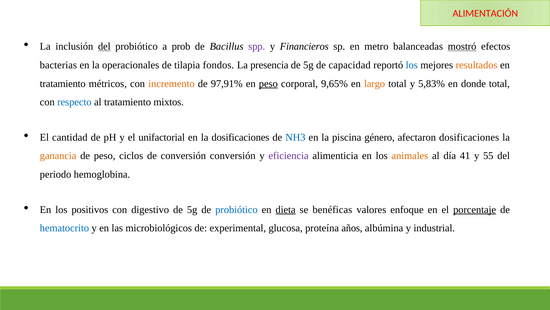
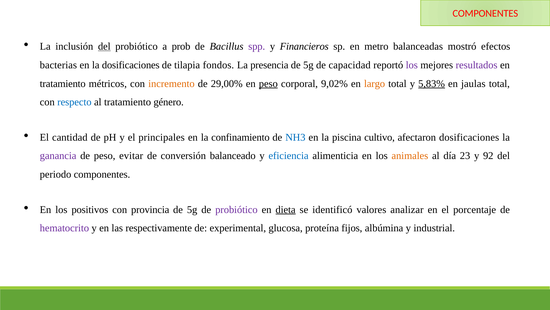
ALIMENTACIÓN: ALIMENTACIÓN -> COMPONENTES (485, 13)
mostró underline: present -> none (462, 46)
la operacionales: operacionales -> dosificaciones (131, 65)
los colour: blue -> purple (412, 65)
resultados colour: orange -> purple (477, 65)
97,91%: 97,91% -> 29,00% (227, 83)
9,65%: 9,65% -> 9,02% (334, 83)
5,83% underline: none -> present (432, 83)
donde: donde -> jaulas (473, 83)
mixtos: mixtos -> género (169, 102)
unifactorial: unifactorial -> principales (162, 137)
la dosificaciones: dosificaciones -> confinamiento (240, 137)
género: género -> cultivo (380, 137)
ganancia colour: orange -> purple (58, 156)
ciclos: ciclos -> evitar (131, 156)
conversión conversión: conversión -> balanceado (233, 156)
eficiencia colour: purple -> blue (289, 156)
41: 41 -> 23 (465, 156)
55: 55 -> 92 (488, 156)
periodo hemoglobina: hemoglobina -> componentes (102, 174)
digestivo: digestivo -> provincia (150, 209)
probiótico colour: blue -> purple (236, 209)
benéficas: benéficas -> identificó (332, 209)
enfoque: enfoque -> analizar (407, 209)
porcentaje underline: present -> none (475, 209)
hematocrito colour: blue -> purple (64, 228)
microbiológicos: microbiológicos -> respectivamente (159, 228)
años: años -> fijos (352, 228)
